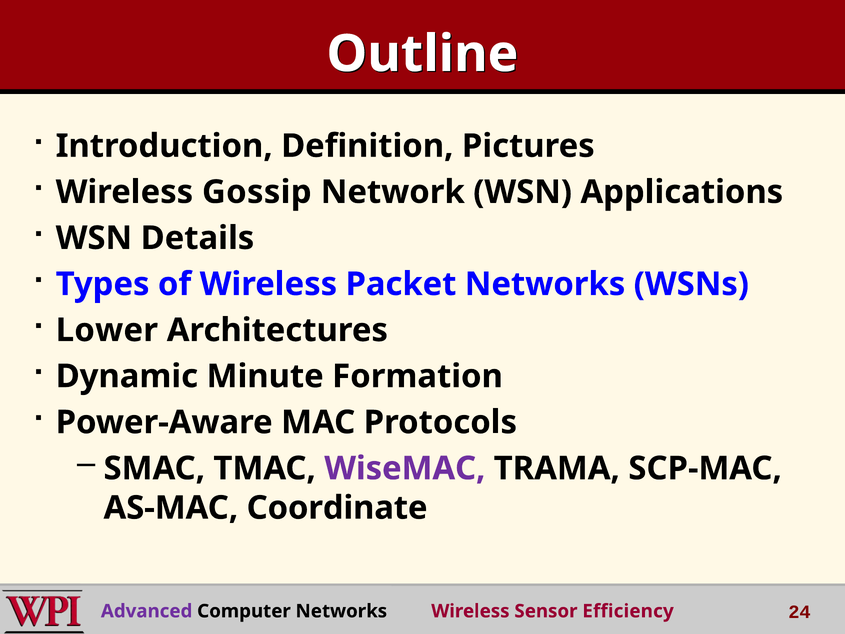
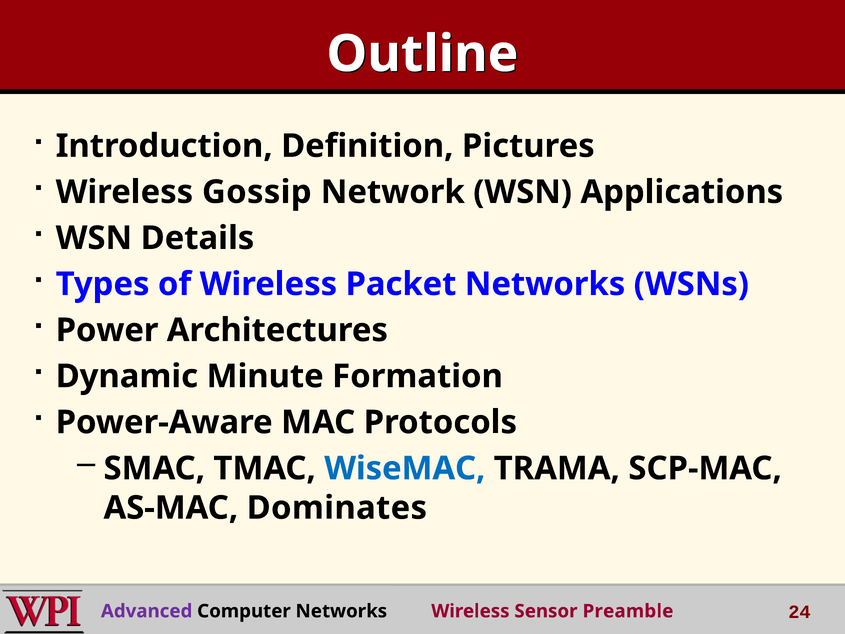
Lower: Lower -> Power (107, 330)
WiseMAC colour: purple -> blue (405, 468)
Coordinate: Coordinate -> Dominates (337, 508)
Efficiency: Efficiency -> Preamble (628, 611)
